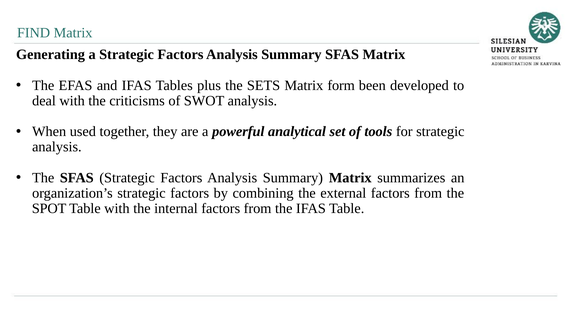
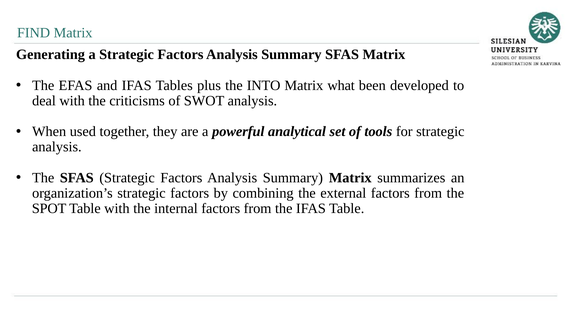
SETS: SETS -> INTO (264, 85)
form: form -> what (341, 85)
